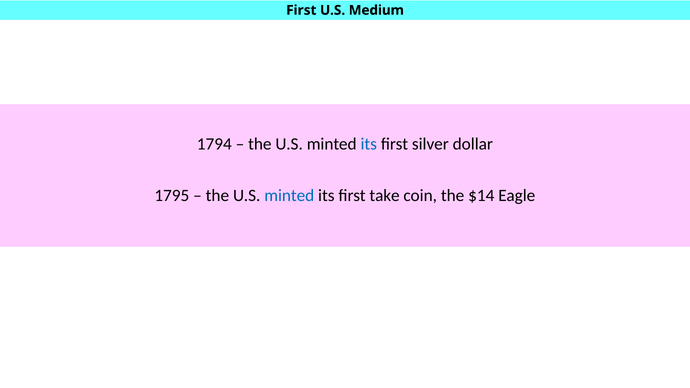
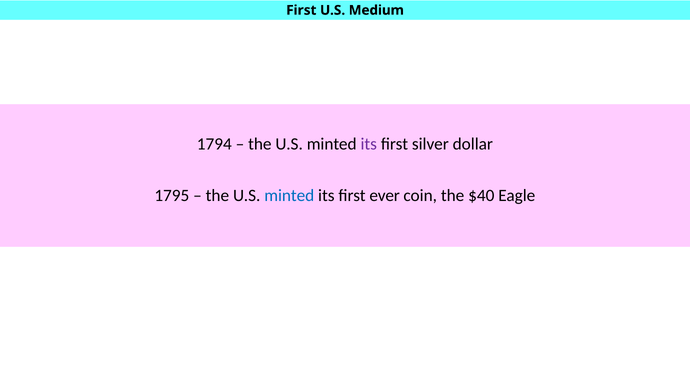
its colour: blue -> purple (369, 144)
take: take -> ever (385, 196)
$14: $14 -> $40 (481, 196)
